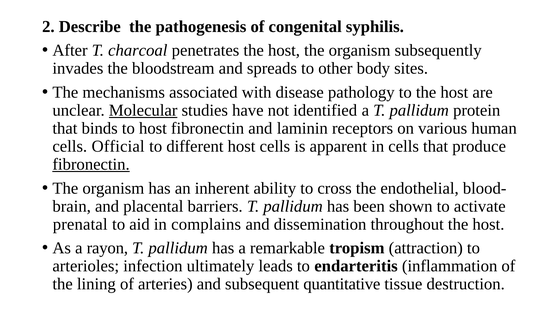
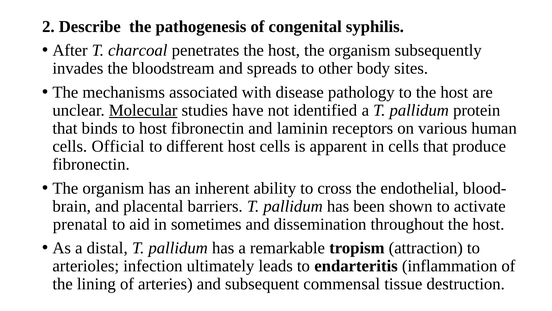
fibronectin underline: present -> none (91, 164)
complains: complains -> sometimes (206, 224)
rayon: rayon -> distal (107, 248)
quantitative: quantitative -> commensal (342, 284)
